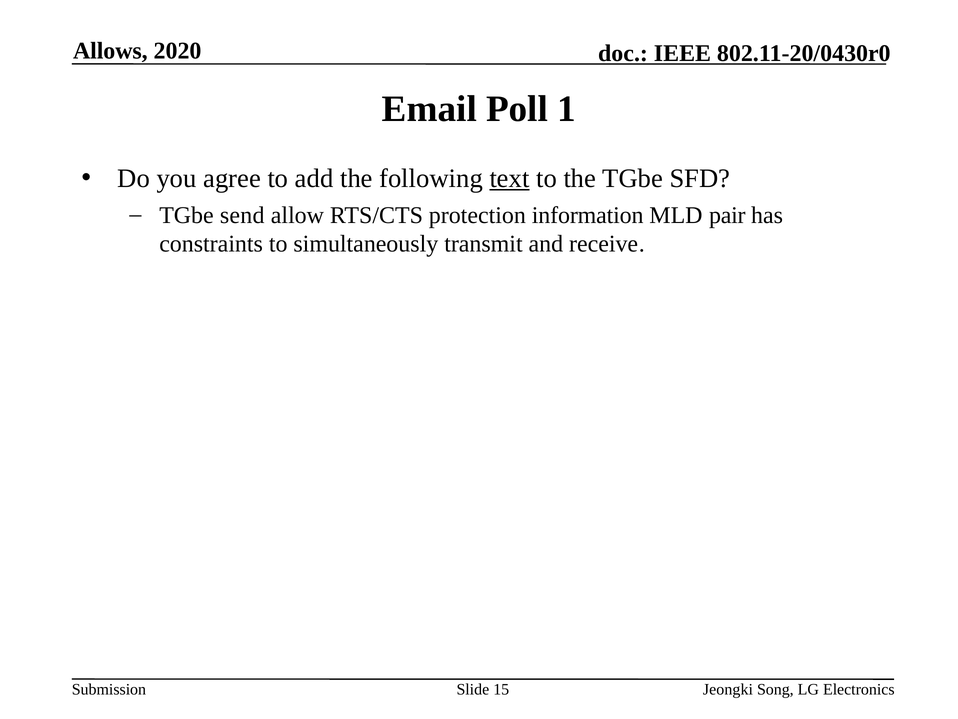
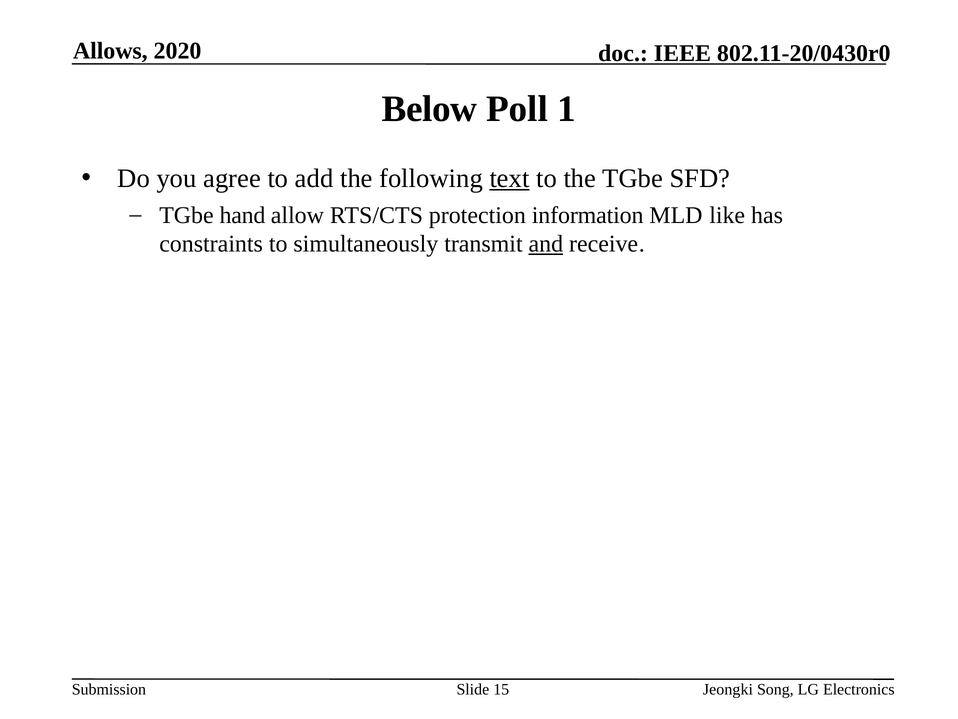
Email: Email -> Below (430, 109)
send: send -> hand (242, 215)
pair: pair -> like (727, 215)
and underline: none -> present (546, 244)
